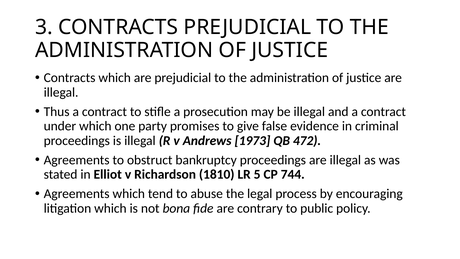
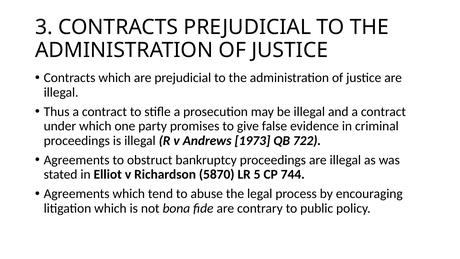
472: 472 -> 722 (307, 141)
1810: 1810 -> 5870 (217, 174)
